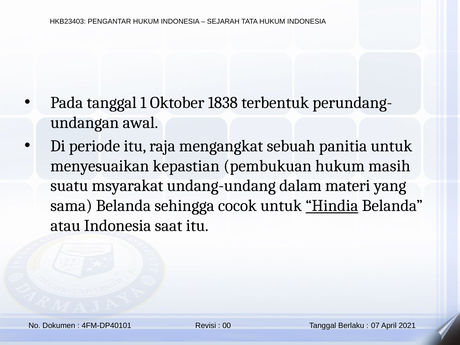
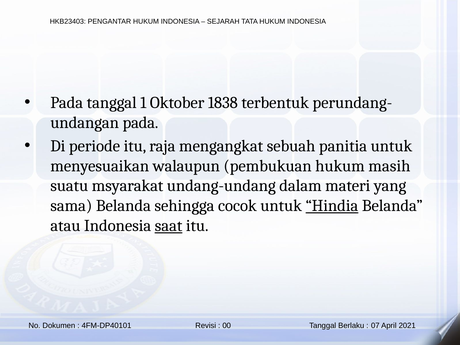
awal: awal -> pada (140, 123)
kepastian: kepastian -> walaupun (186, 166)
saat underline: none -> present (169, 226)
